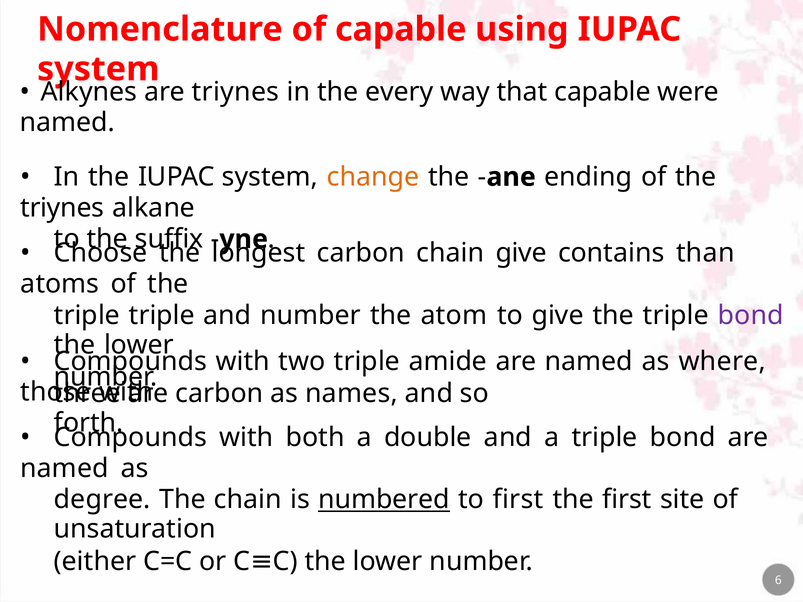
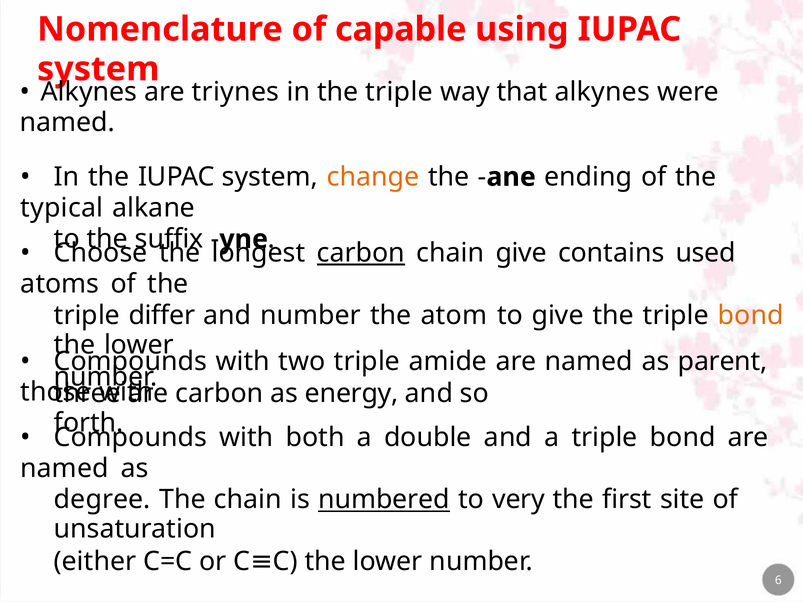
in the every: every -> triple (399, 92)
that capable: capable -> alkynes (602, 92)
triynes: triynes -> typical (62, 208)
carbon underline: none -> present (361, 253)
than: than -> used (706, 253)
triple triple: triple -> differ (162, 315)
bond colour: purple -> orange (751, 315)
where: where -> parent (723, 361)
names: names -> energy (352, 394)
to first: first -> very (518, 500)
